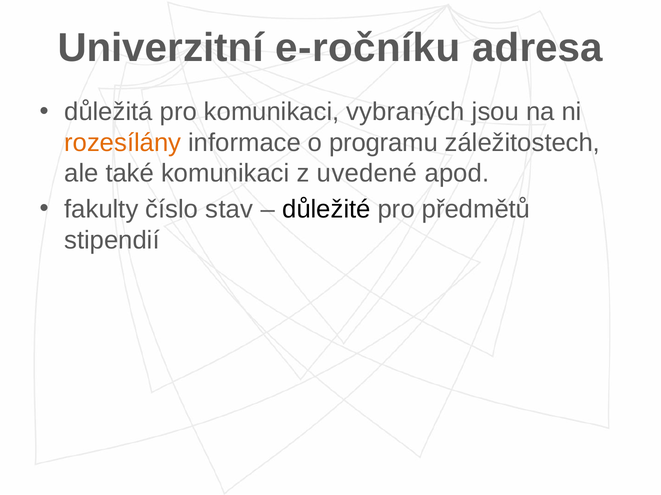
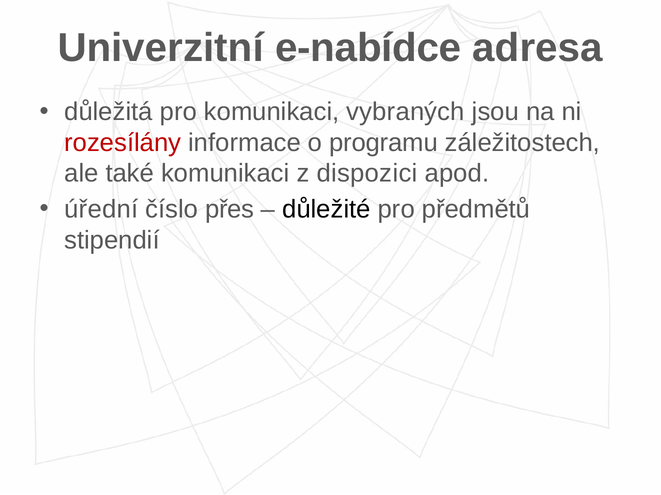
e-ročníku: e-ročníku -> e-nabídce (368, 48)
rozesílány colour: orange -> red (123, 143)
uvedené: uvedené -> dispozici (367, 174)
fakulty: fakulty -> úřední (101, 210)
stav: stav -> přes (230, 210)
